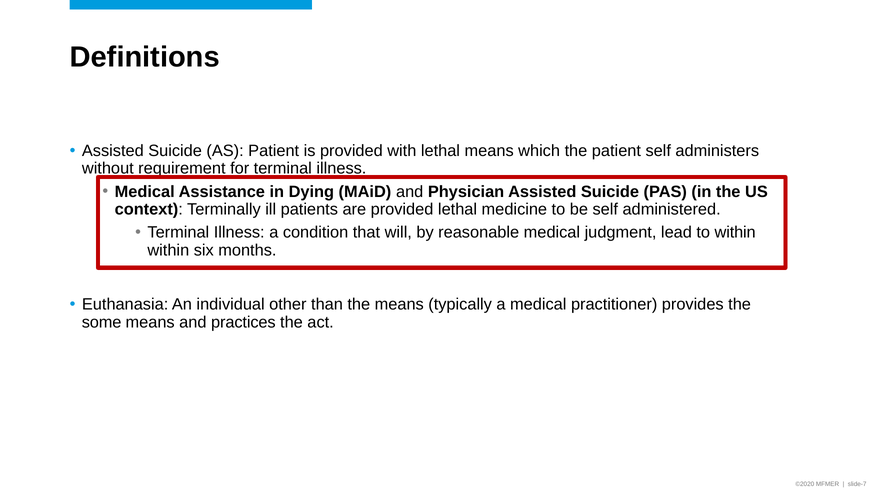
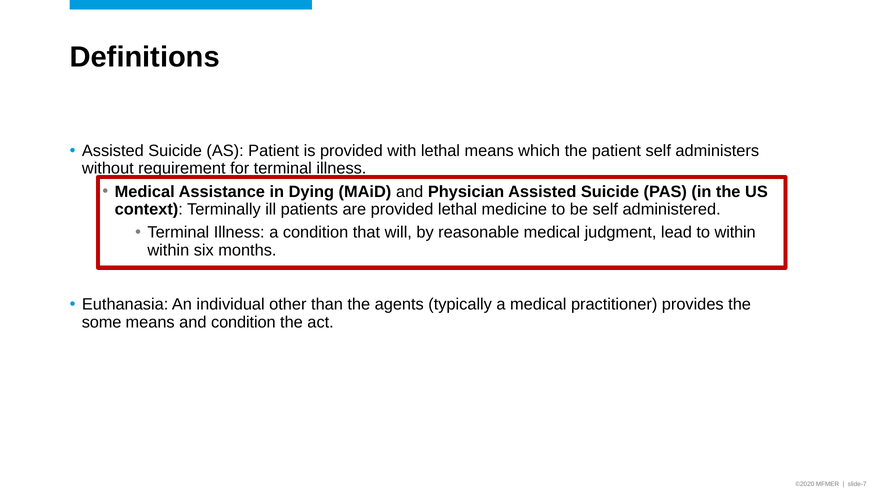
the means: means -> agents (399, 305)
and practices: practices -> condition (243, 322)
